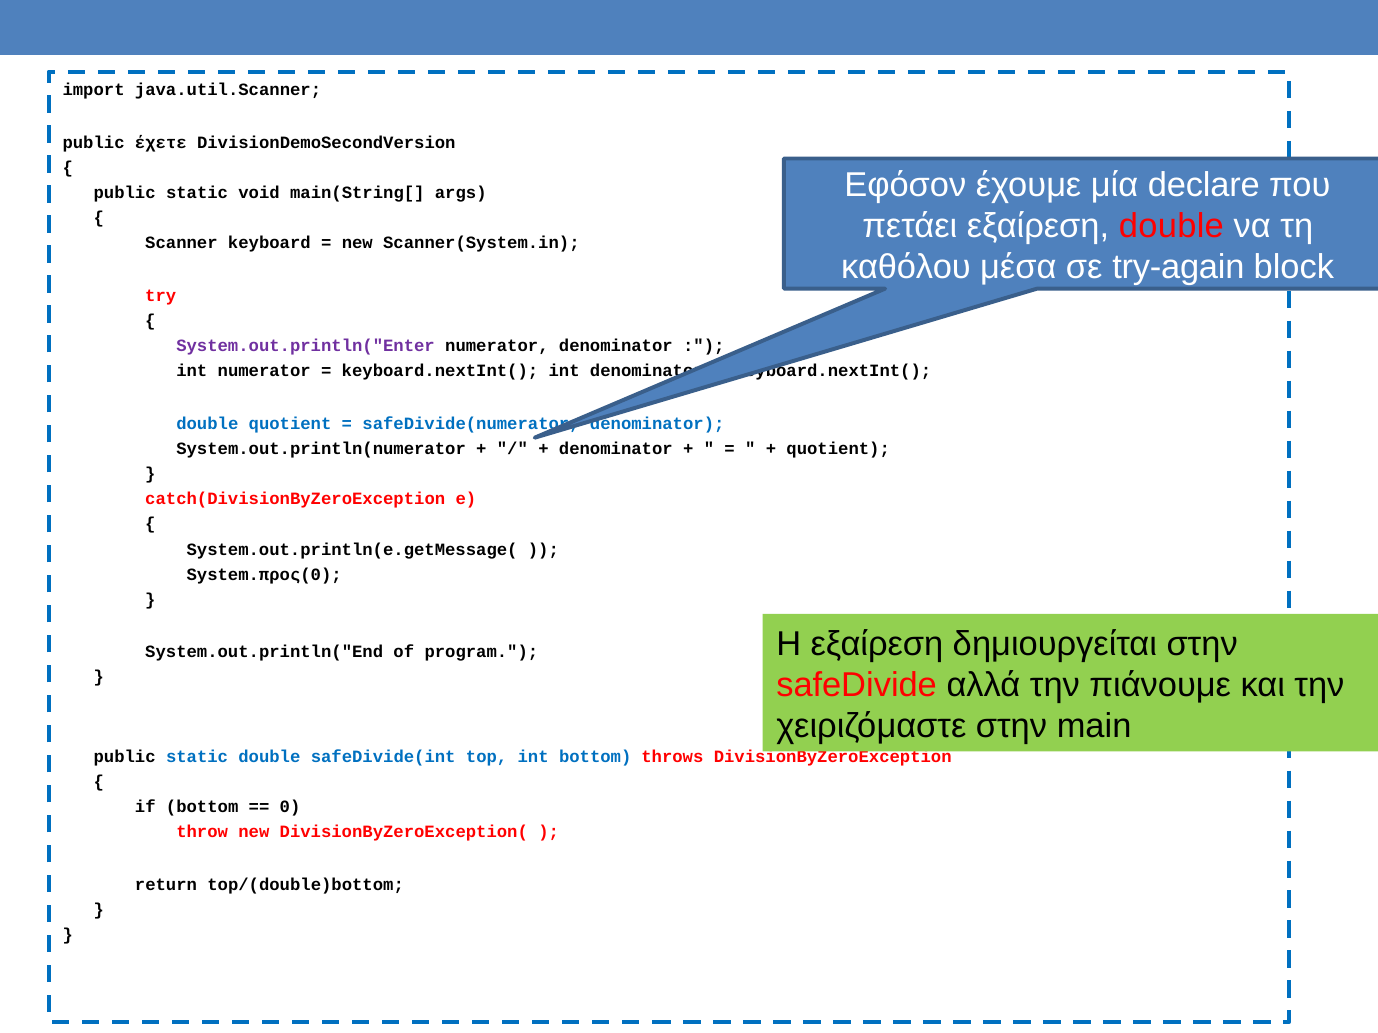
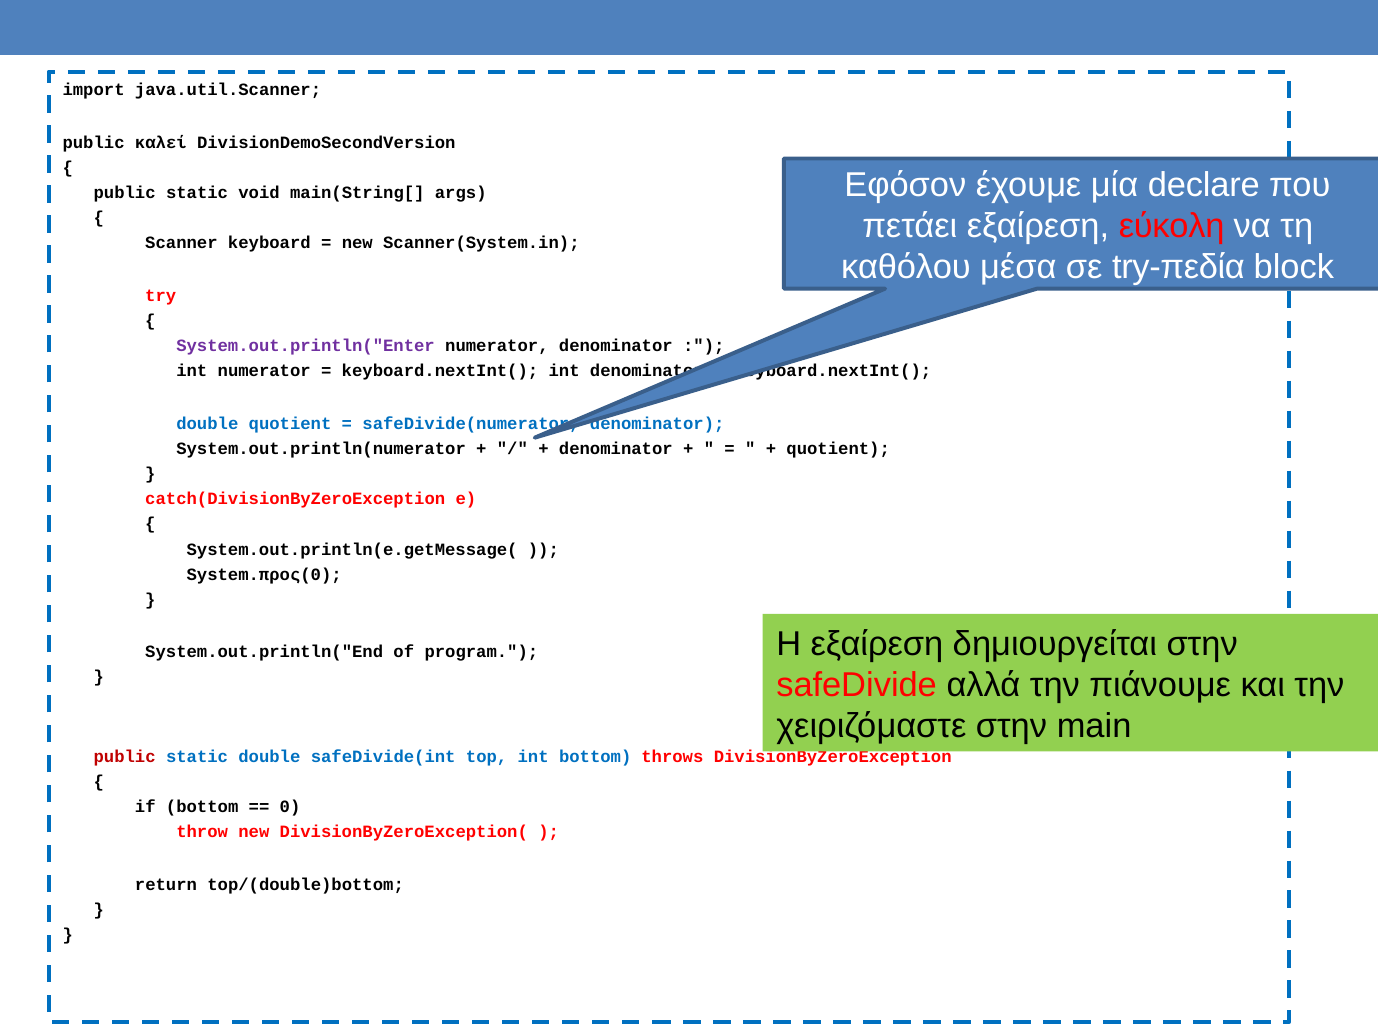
έχετε: έχετε -> καλεί (161, 143)
εξαίρεση double: double -> εύκολη (1172, 226)
try-again: try-again -> try-πεδία (1178, 267)
public colour: black -> red (125, 757)
